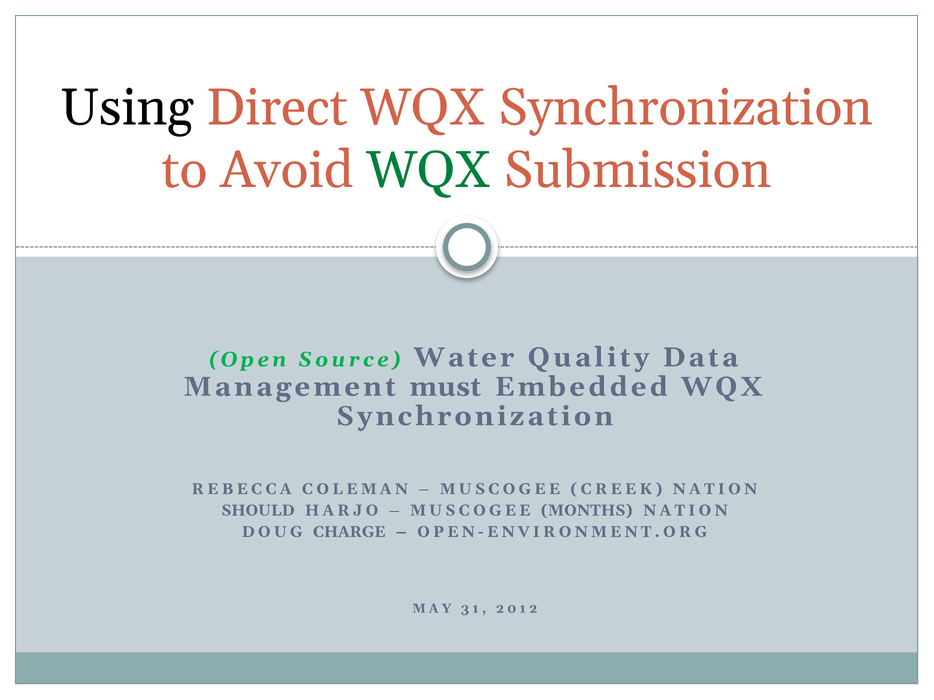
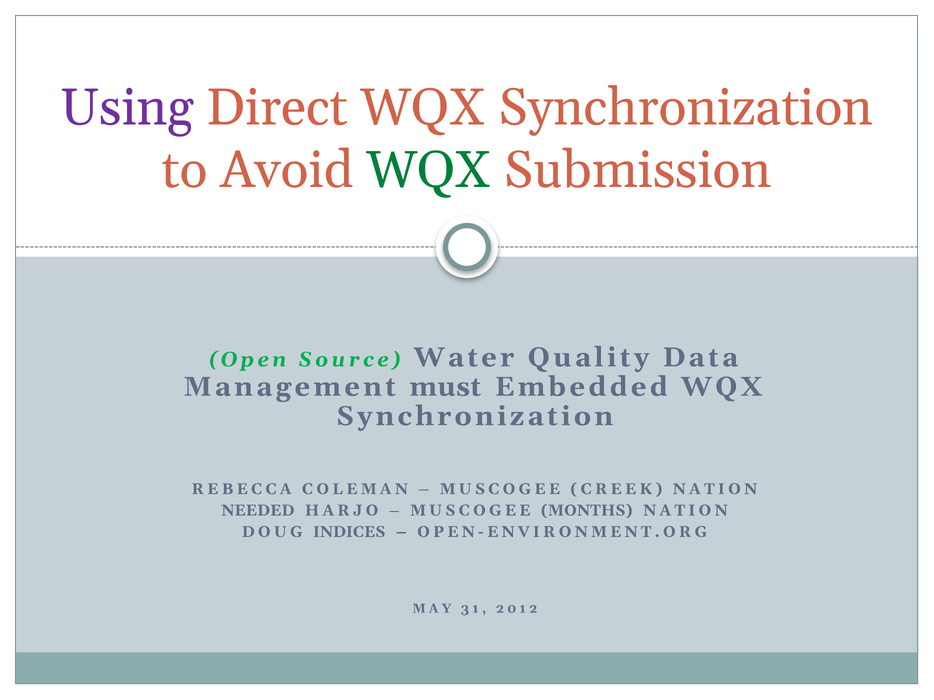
Using colour: black -> purple (127, 108)
SHOULD: SHOULD -> NEEDED (258, 511)
CHARGE: CHARGE -> INDICES (349, 532)
